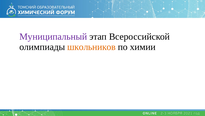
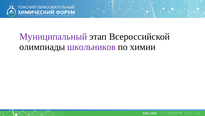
школьников colour: orange -> purple (91, 47)
